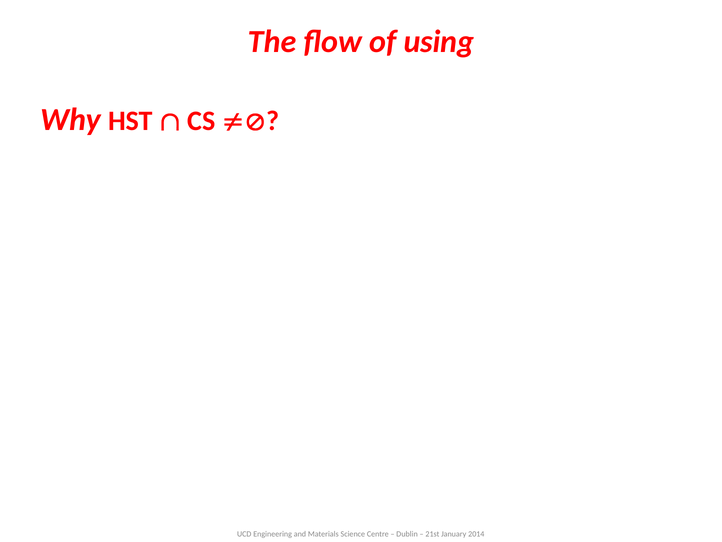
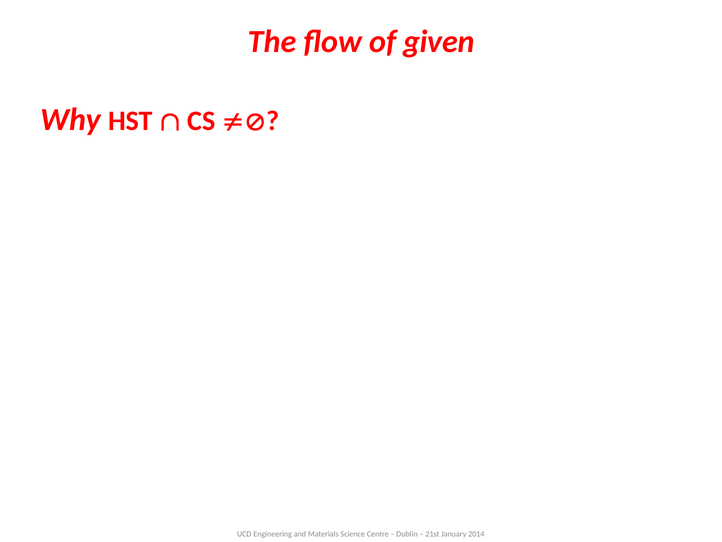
using: using -> given (439, 41)
